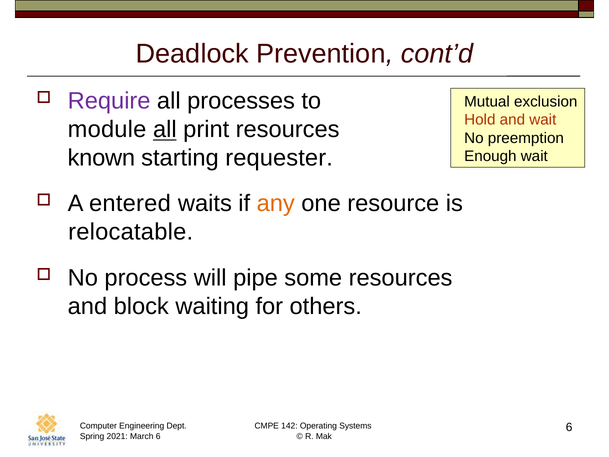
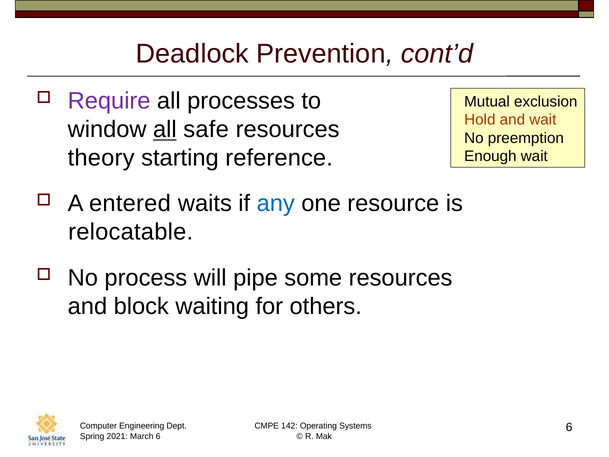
module: module -> window (107, 130)
print: print -> safe (206, 130)
known: known -> theory (101, 158)
requester: requester -> reference (279, 158)
any colour: orange -> blue (276, 204)
